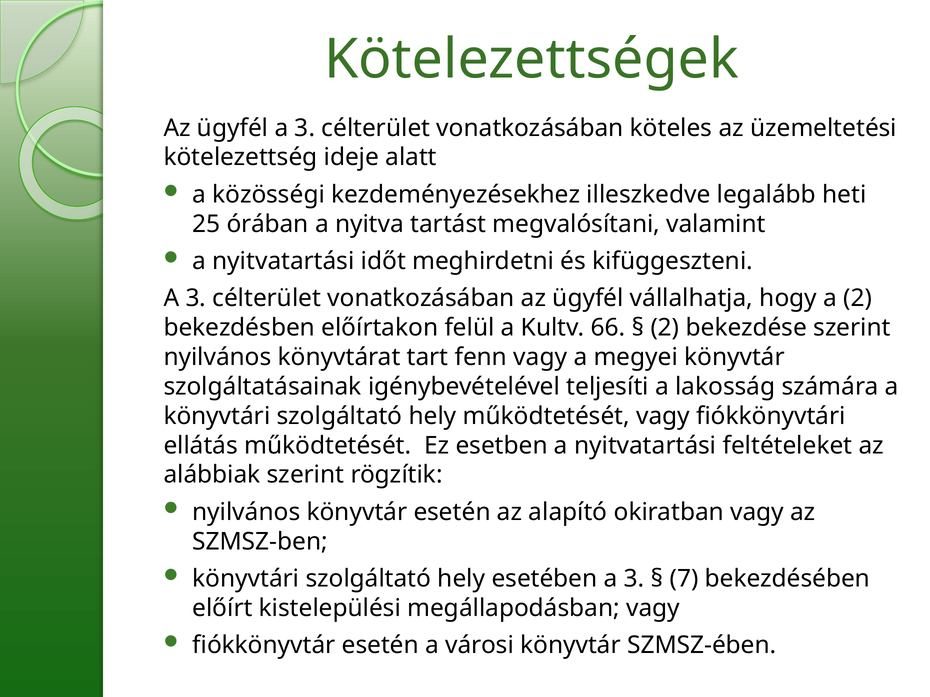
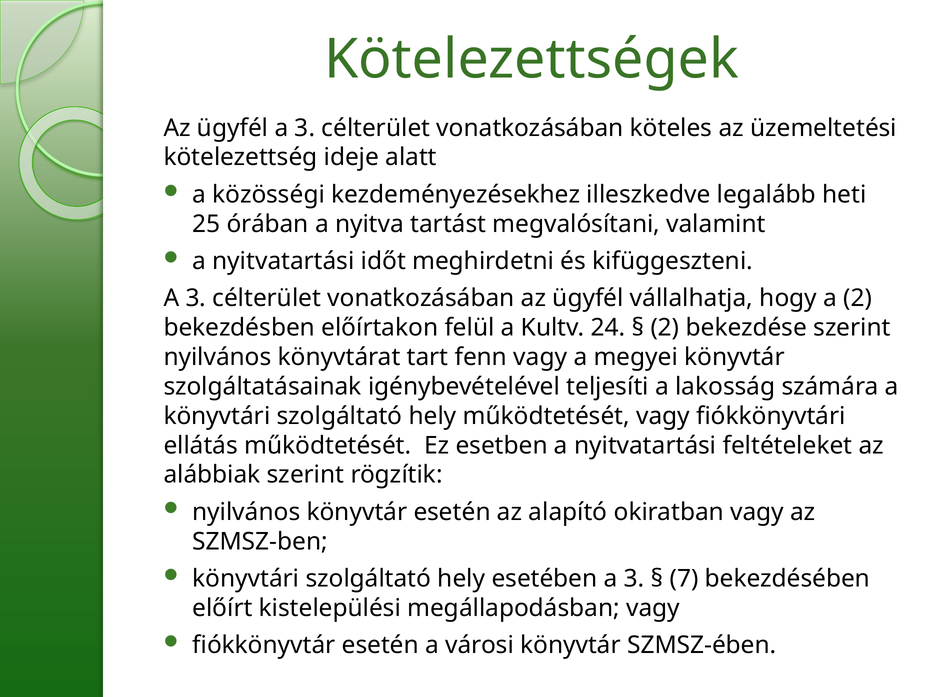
66: 66 -> 24 (608, 328)
